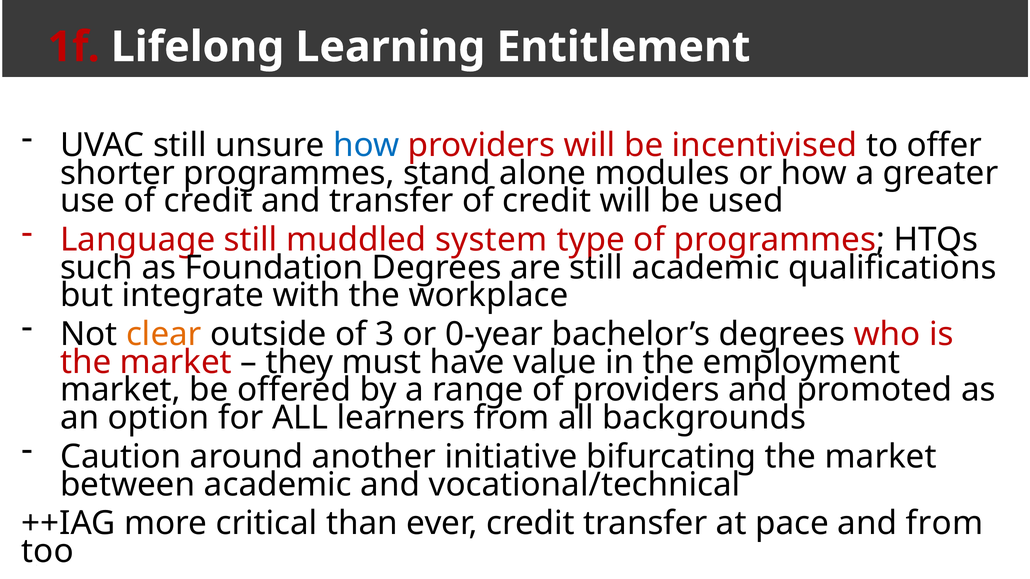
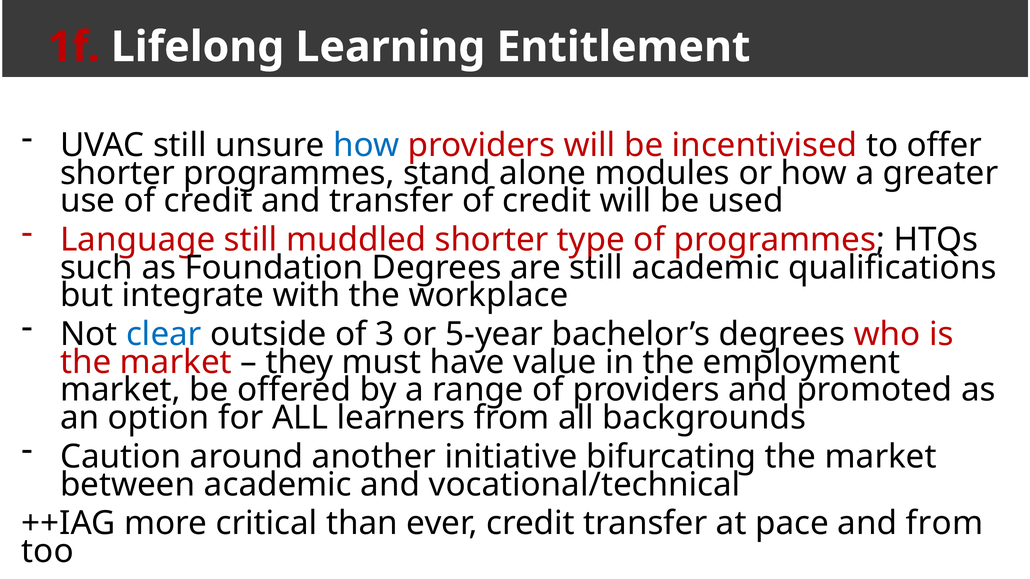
muddled system: system -> shorter (492, 240)
clear colour: orange -> blue (164, 334)
0-year: 0-year -> 5-year (494, 334)
